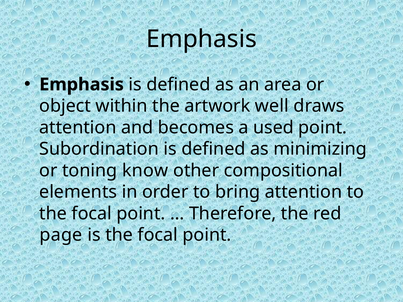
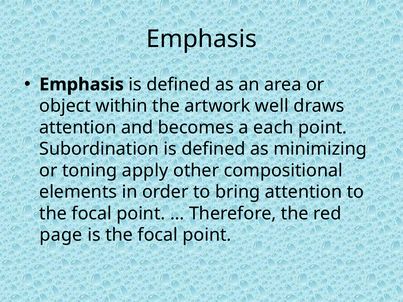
used: used -> each (273, 128)
know: know -> apply (145, 171)
